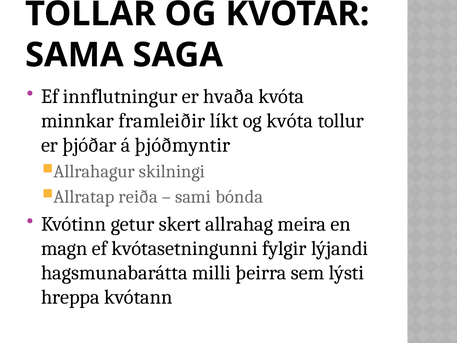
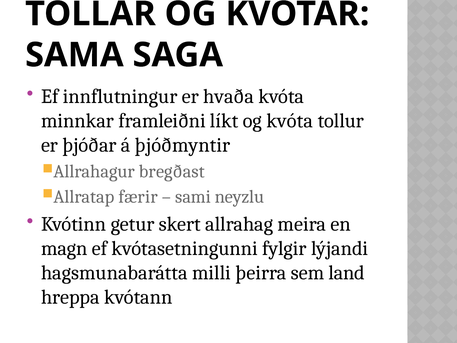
framleiðir: framleiðir -> framleiðni (162, 121)
skilningi: skilningi -> bregðast (172, 171)
reiða: reiða -> færir (138, 197)
bónda: bónda -> neyzlu (239, 197)
lýsti: lýsti -> land (347, 273)
